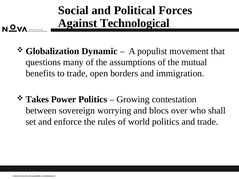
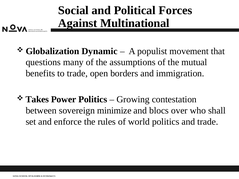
Technological: Technological -> Multinational (135, 23)
worrying: worrying -> minimize (114, 111)
